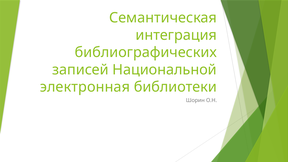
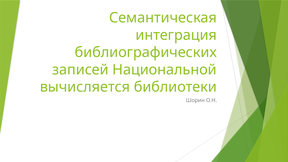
электронная: электронная -> вычисляется (85, 87)
